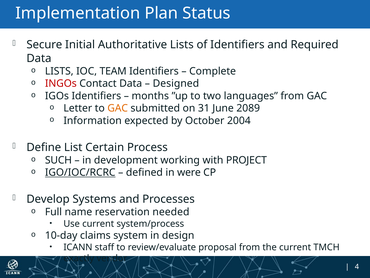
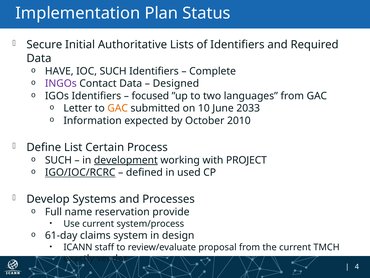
LISTS: LISTS -> HAVE (59, 71)
IOC TEAM: TEAM -> SUCH (113, 71)
INGOs colour: red -> purple (61, 83)
months: months -> focused (150, 96)
31: 31 -> 10 (204, 108)
2089: 2089 -> 2033 (248, 108)
2004: 2004 -> 2010 (239, 120)
development underline: none -> present (126, 160)
were: were -> used (189, 172)
needed: needed -> provide (171, 212)
10-day: 10-day -> 61-day (61, 235)
